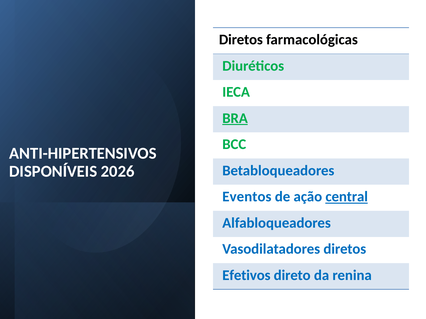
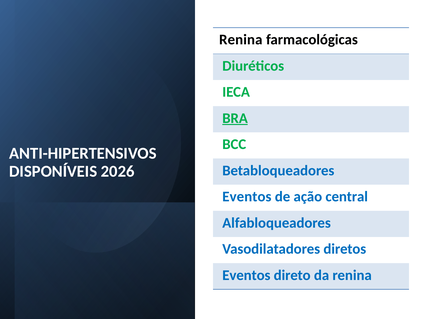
Diretos: Diretos -> Renina (241, 40)
central underline: present -> none (347, 197)
Efetivos: Efetivos -> Eventos (246, 276)
